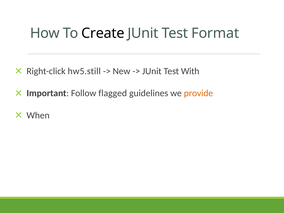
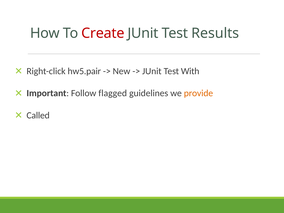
Create colour: black -> red (103, 33)
Format: Format -> Results (215, 33)
hw5.still: hw5.still -> hw5.pair (84, 71)
When: When -> Called (38, 115)
